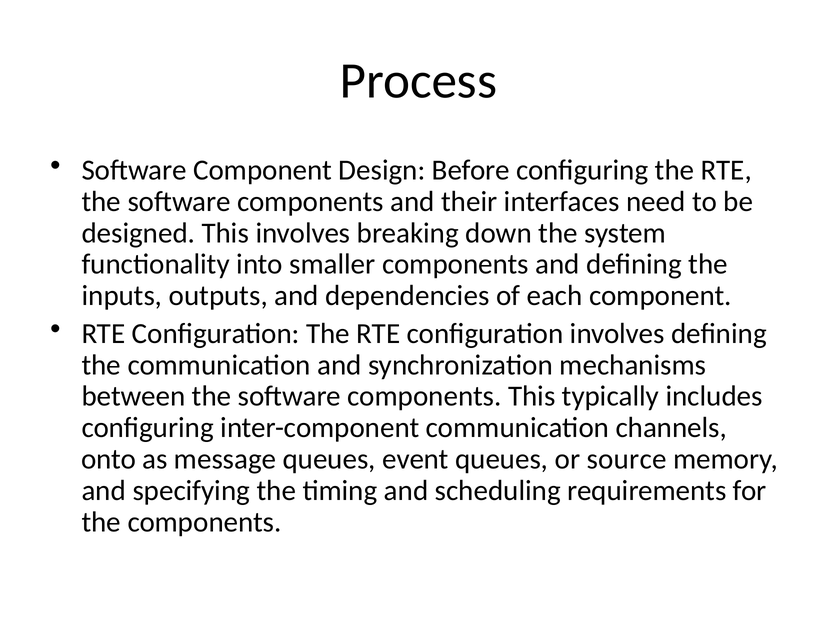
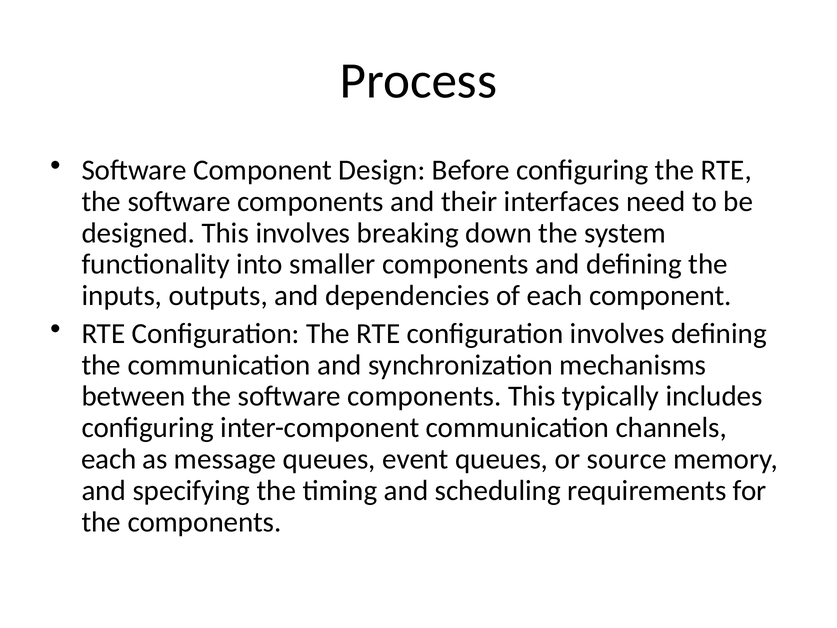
onto: onto -> each (109, 459)
